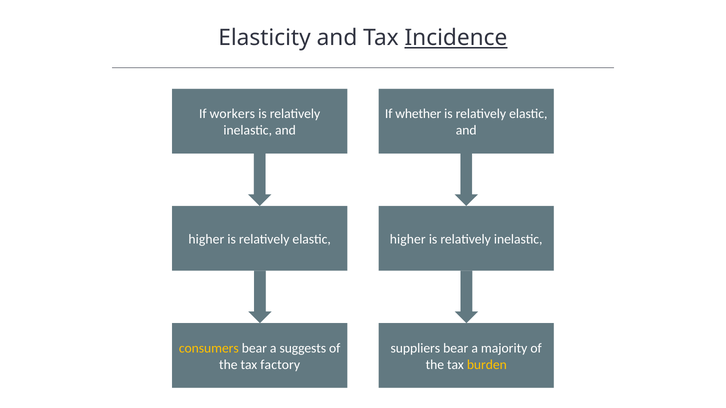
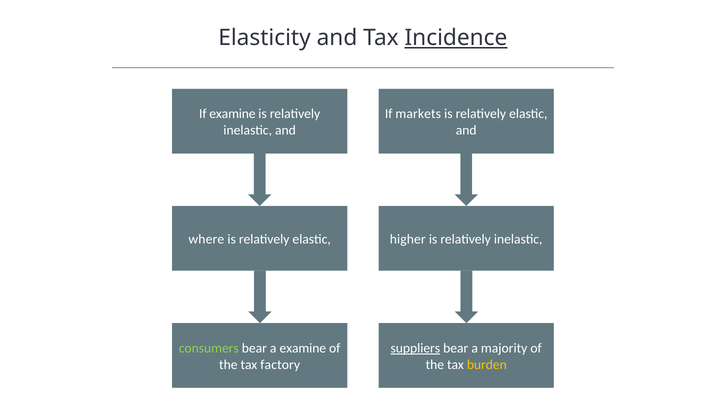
If workers: workers -> examine (232, 114)
whether: whether -> markets (418, 114)
higher: higher -> where (206, 240)
consumers colour: yellow -> light green (209, 349)
a suggests: suggests -> examine (303, 349)
suppliers underline: none -> present (415, 349)
